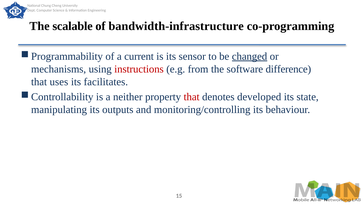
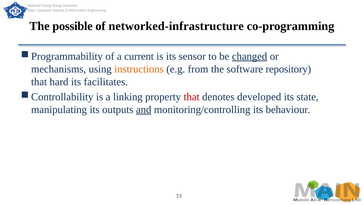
scalable: scalable -> possible (73, 26)
bandwidth-infrastructure: bandwidth-infrastructure -> networked-infrastructure (176, 26)
instructions colour: red -> orange (139, 69)
difference: difference -> repository (288, 69)
uses: uses -> hard (59, 82)
neither: neither -> linking (128, 97)
and underline: none -> present (144, 109)
